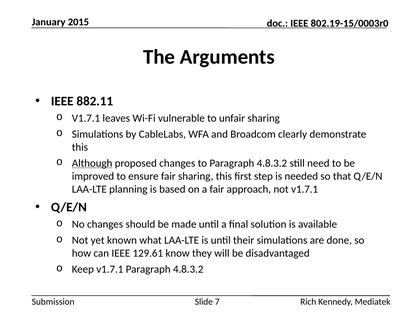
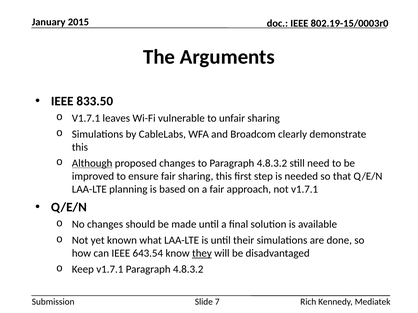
882.11: 882.11 -> 833.50 (95, 101)
129.61: 129.61 -> 643.54 (148, 254)
they underline: none -> present (202, 254)
